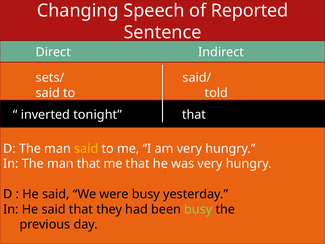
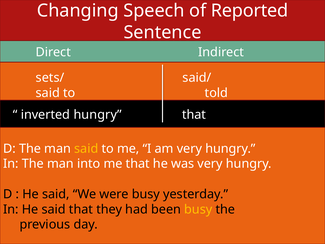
inverted tonight: tonight -> hungry (98, 115)
man that: that -> into (89, 164)
busy colour: light green -> yellow (198, 209)
